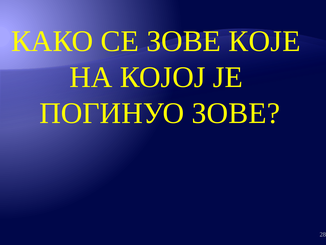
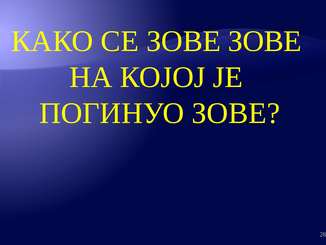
ЗОВЕ КОЈЕ: КОЈЕ -> ЗОВЕ (265, 41)
